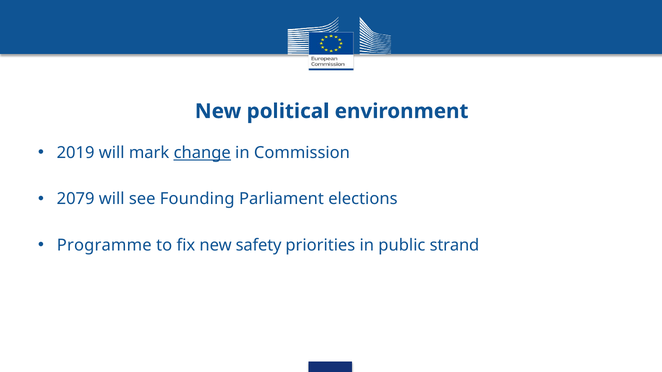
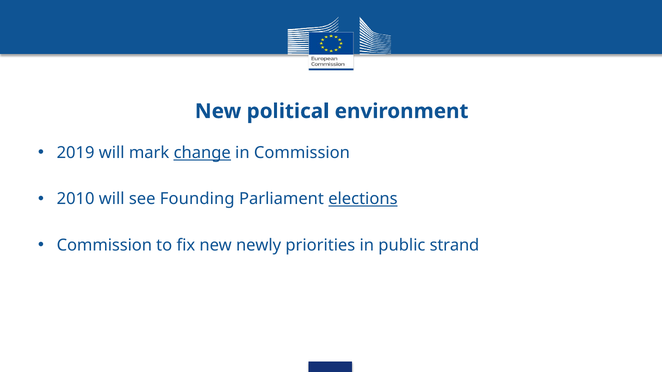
2079: 2079 -> 2010 (76, 199)
elections underline: none -> present (363, 199)
Programme: Programme -> Commission (104, 246)
safety: safety -> newly (259, 246)
